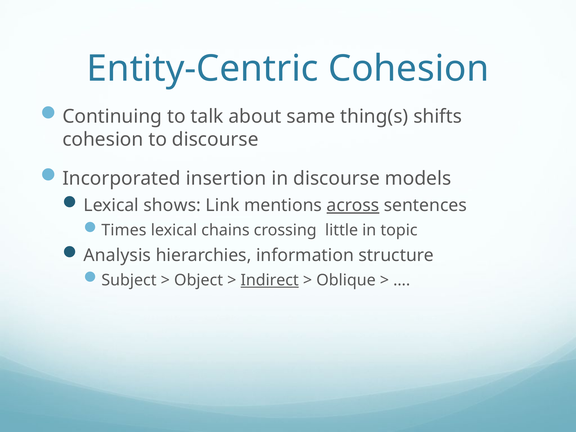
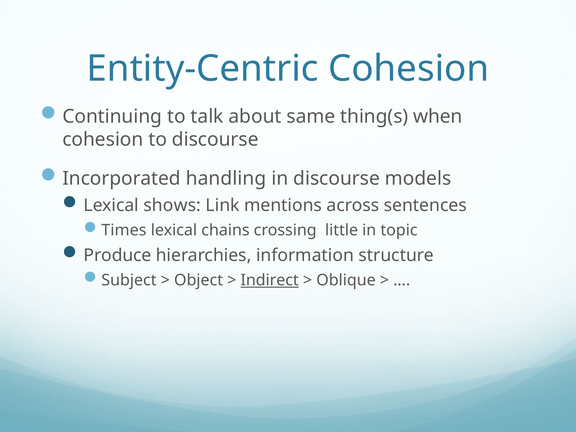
shifts: shifts -> when (438, 117)
insertion: insertion -> handling (226, 179)
across underline: present -> none (353, 205)
Analysis: Analysis -> Produce (117, 255)
